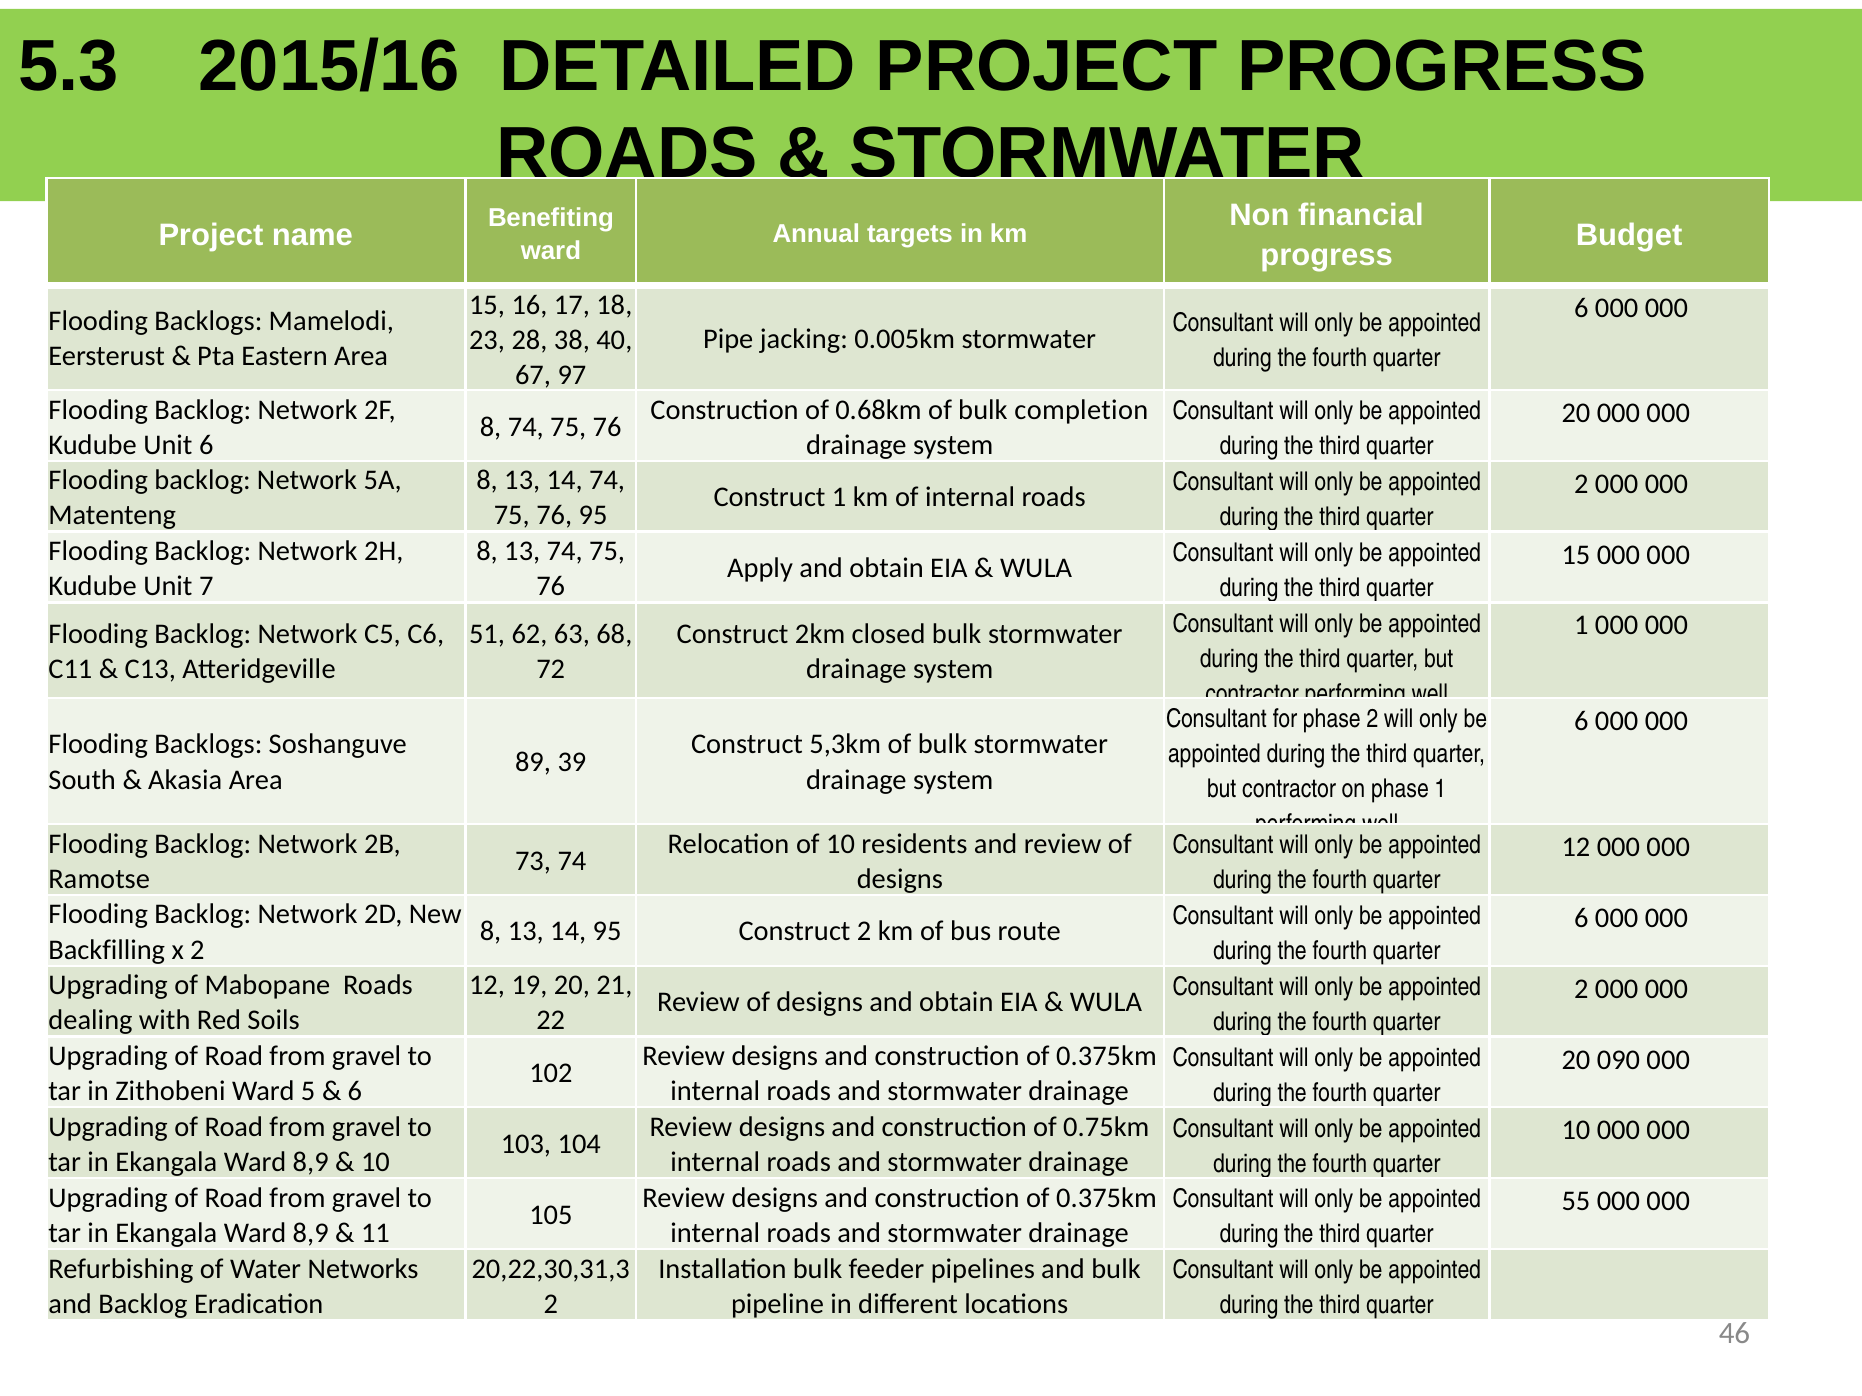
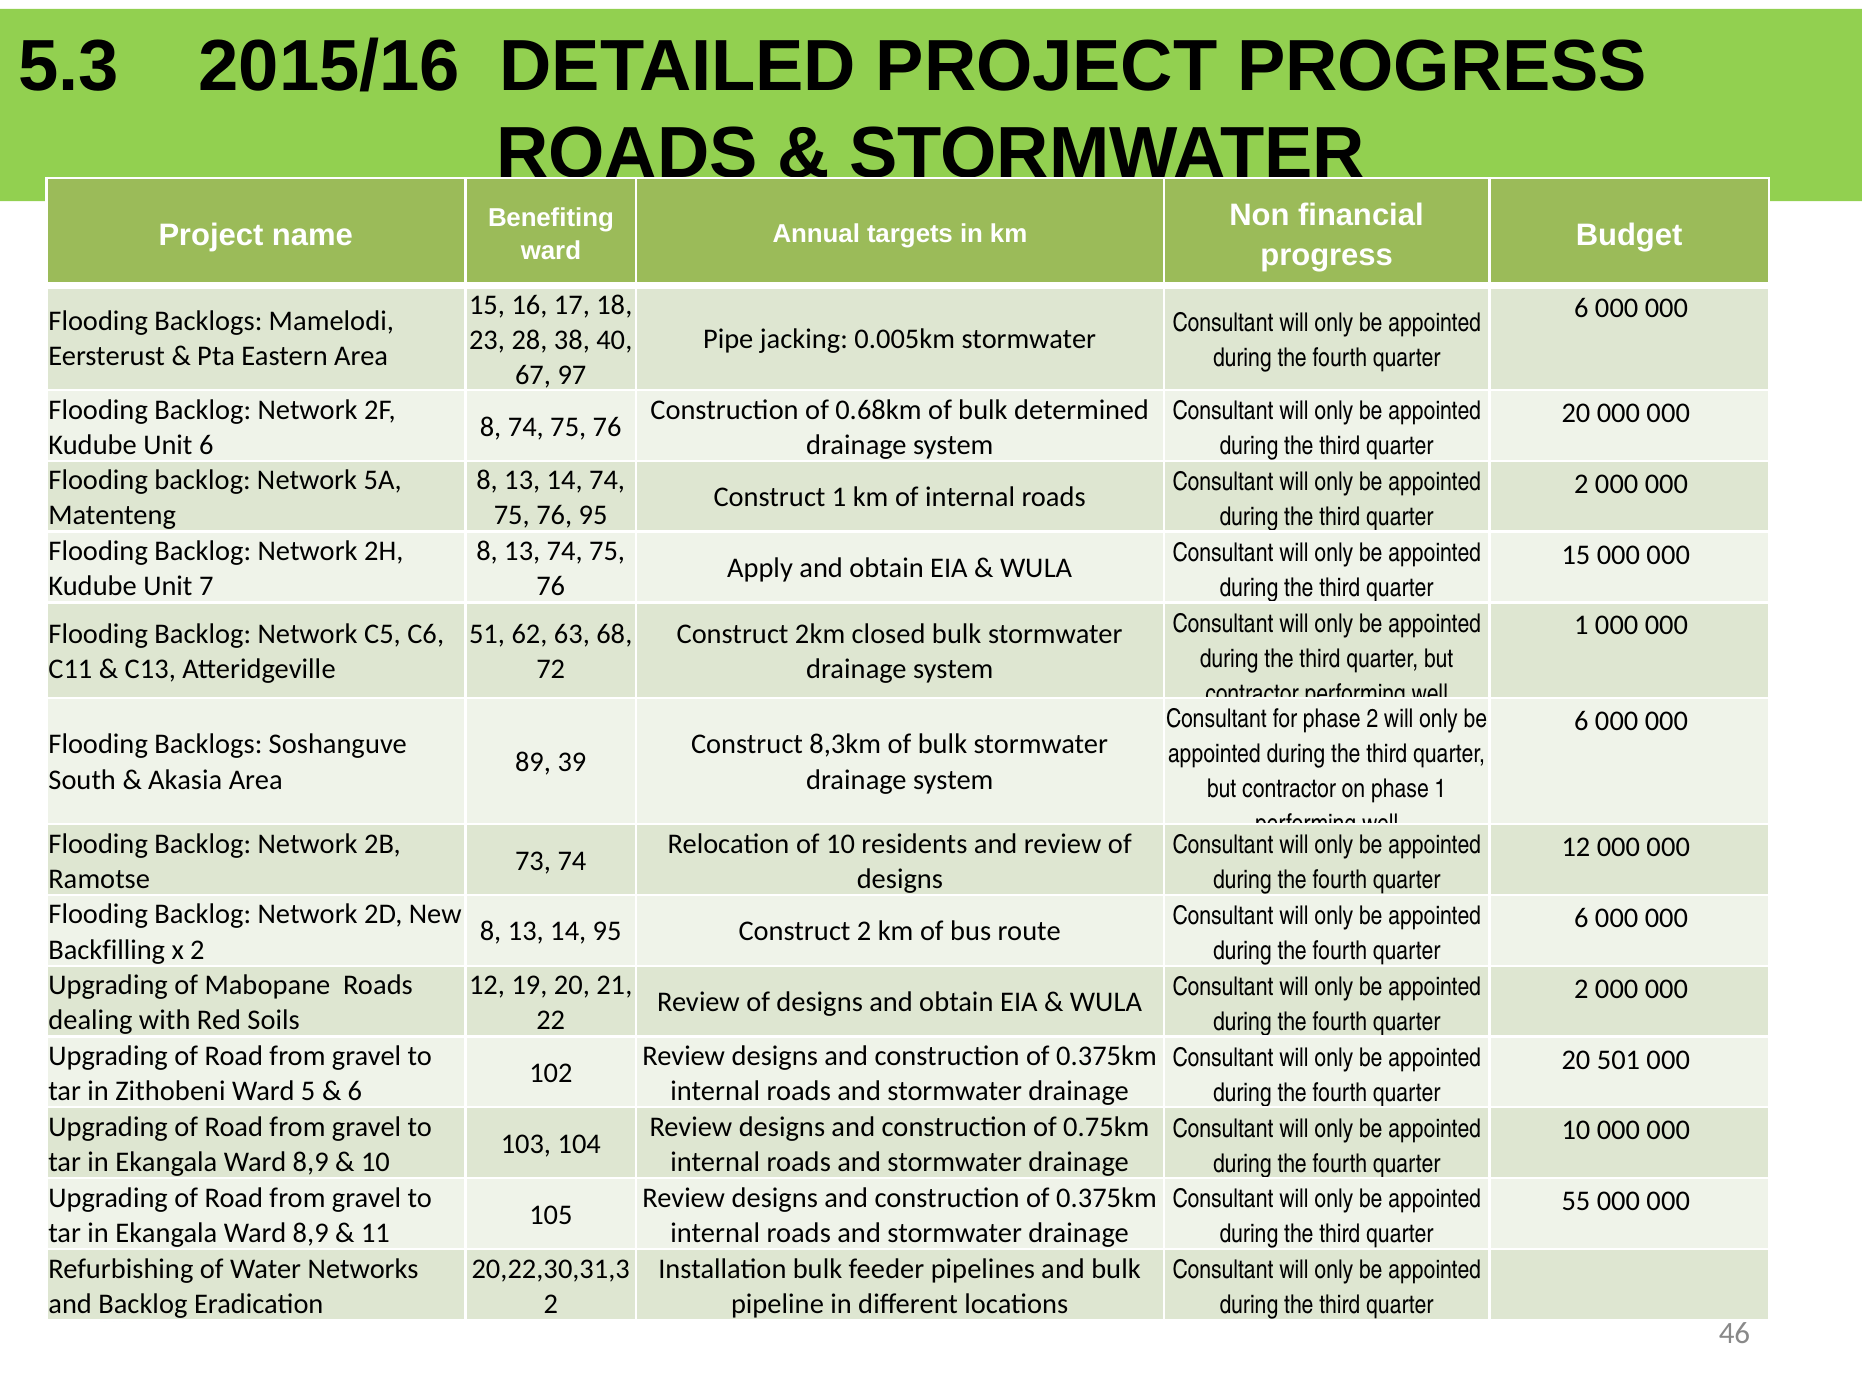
completion: completion -> determined (1082, 410)
5,3km: 5,3km -> 8,3km (845, 745)
090: 090 -> 501 (1618, 1060)
